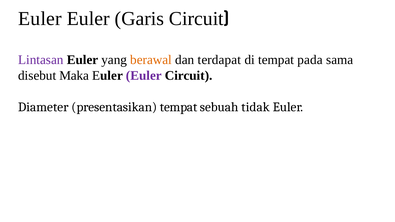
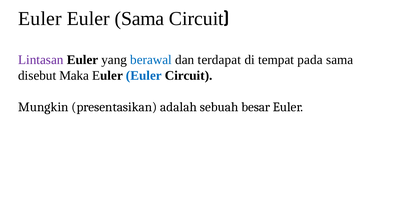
Euler Garis: Garis -> Sama (139, 19)
berawal colour: orange -> blue (151, 60)
Euler colour: purple -> blue (144, 76)
Diameter: Diameter -> Mungkin (43, 107)
presentasikan tempat: tempat -> adalah (178, 107)
tidak: tidak -> besar (256, 107)
